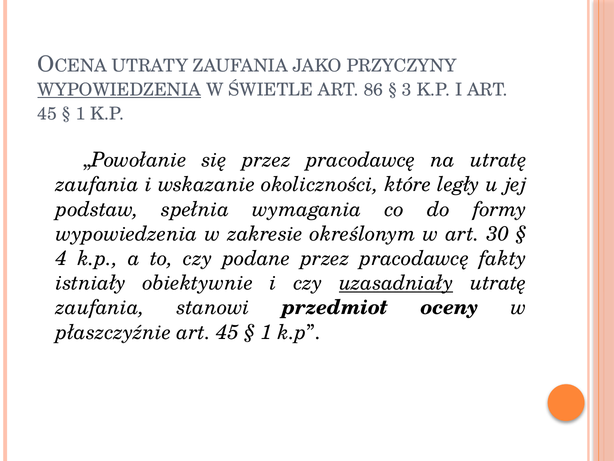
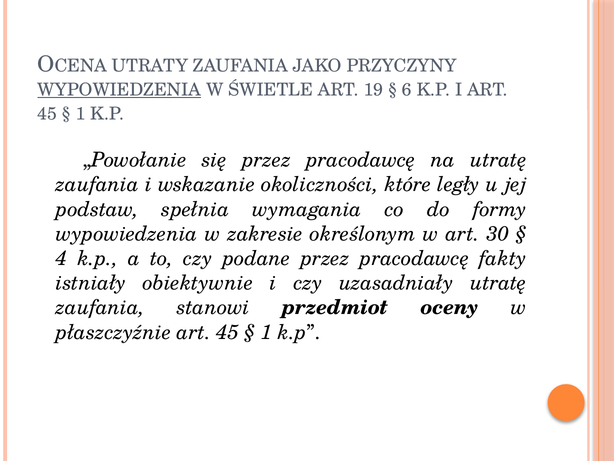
86: 86 -> 19 (373, 90)
3: 3 -> 6 (407, 90)
uzasadniały underline: present -> none (396, 283)
